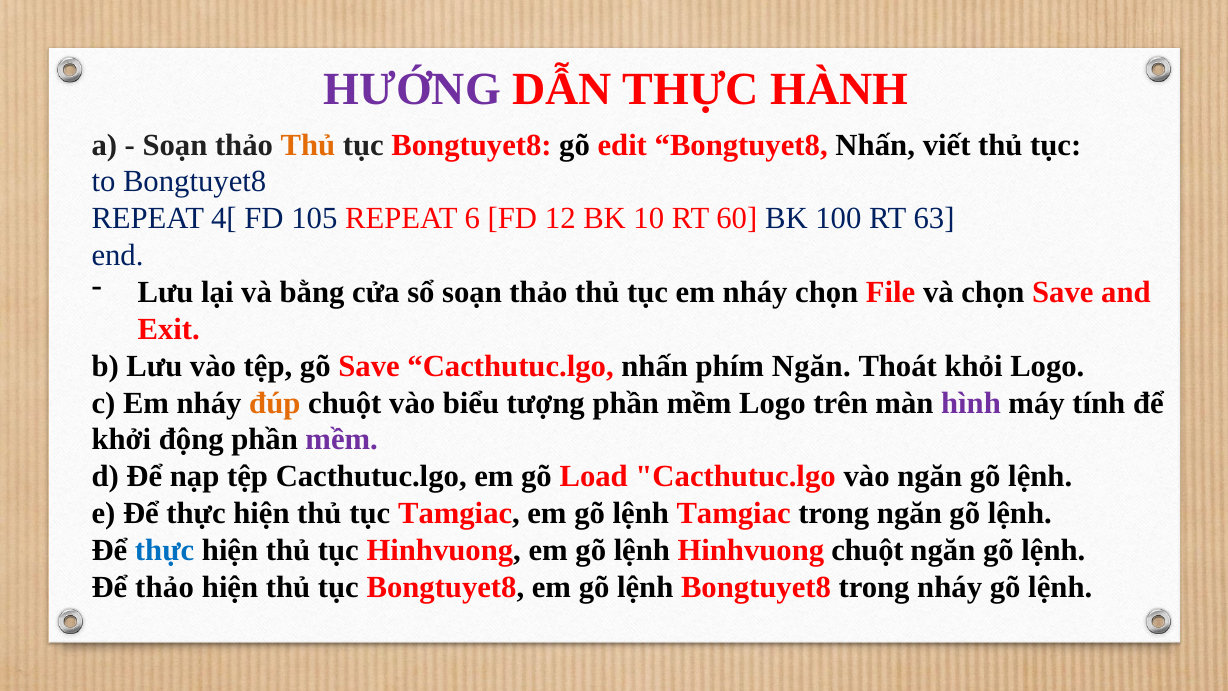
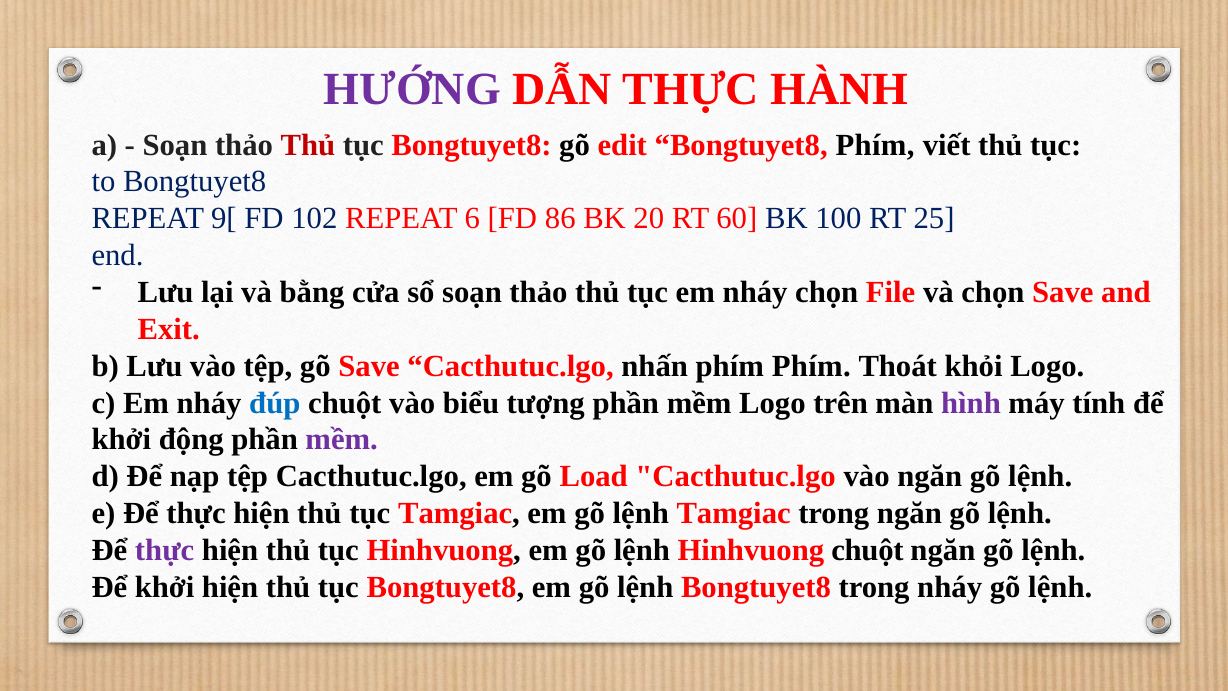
Thủ colour: orange -> red (308, 145)
Bongtuyet8 Nhấn: Nhấn -> Phím (875, 145)
4[: 4[ -> 9[ (224, 219)
105: 105 -> 102 (314, 219)
12: 12 -> 86 (560, 219)
10: 10 -> 20 (649, 219)
63: 63 -> 25 (934, 219)
phím Ngăn: Ngăn -> Phím (811, 366)
đúp colour: orange -> blue (275, 403)
thực colour: blue -> purple (165, 550)
thảo: thảo -> khởi (165, 587)
